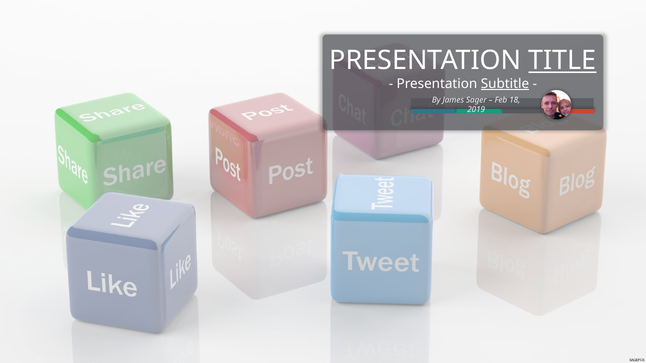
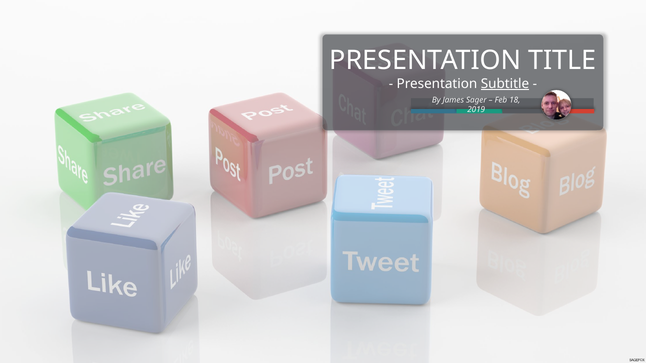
TITLE underline: present -> none (562, 61)
